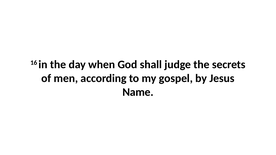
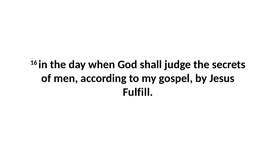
Name: Name -> Fulfill (138, 92)
